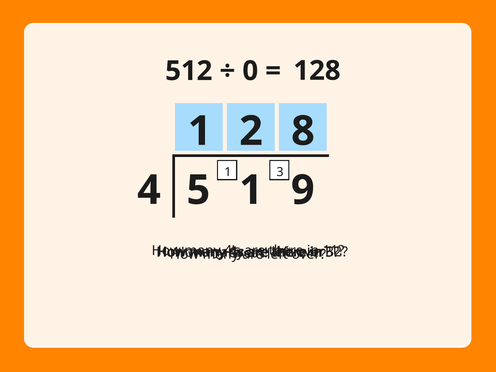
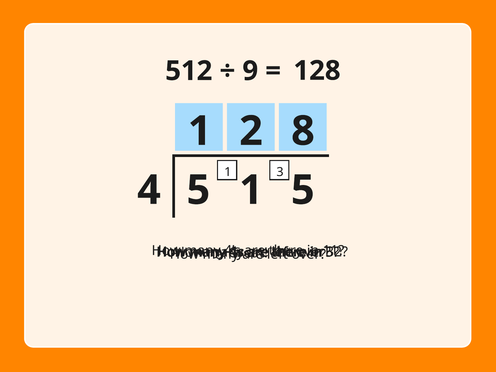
0: 0 -> 9 (250, 71)
4 9: 9 -> 5 (303, 190)
